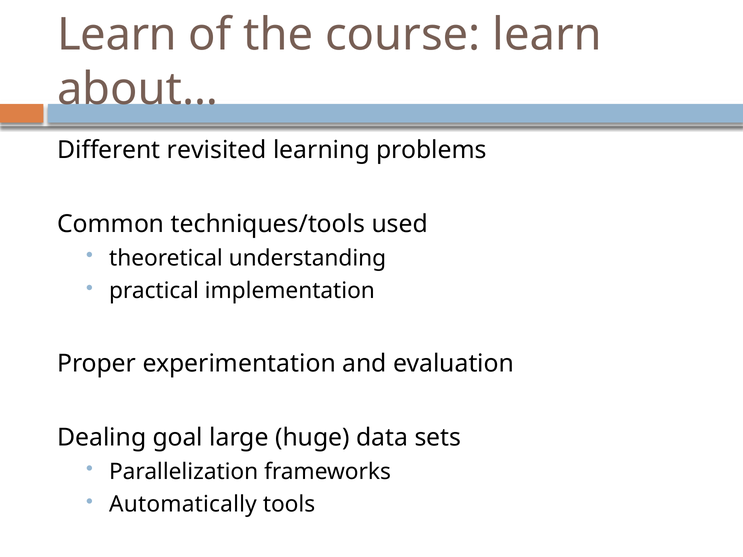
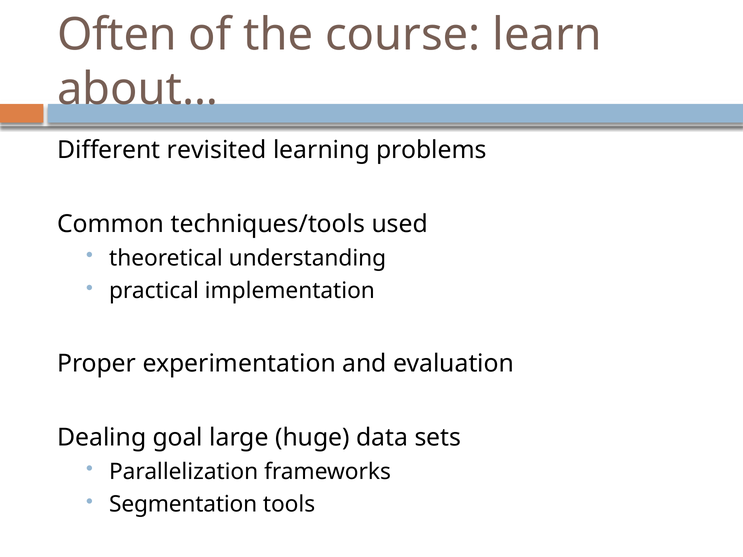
Learn: Learn -> Often (117, 35)
Automatically: Automatically -> Segmentation (183, 505)
